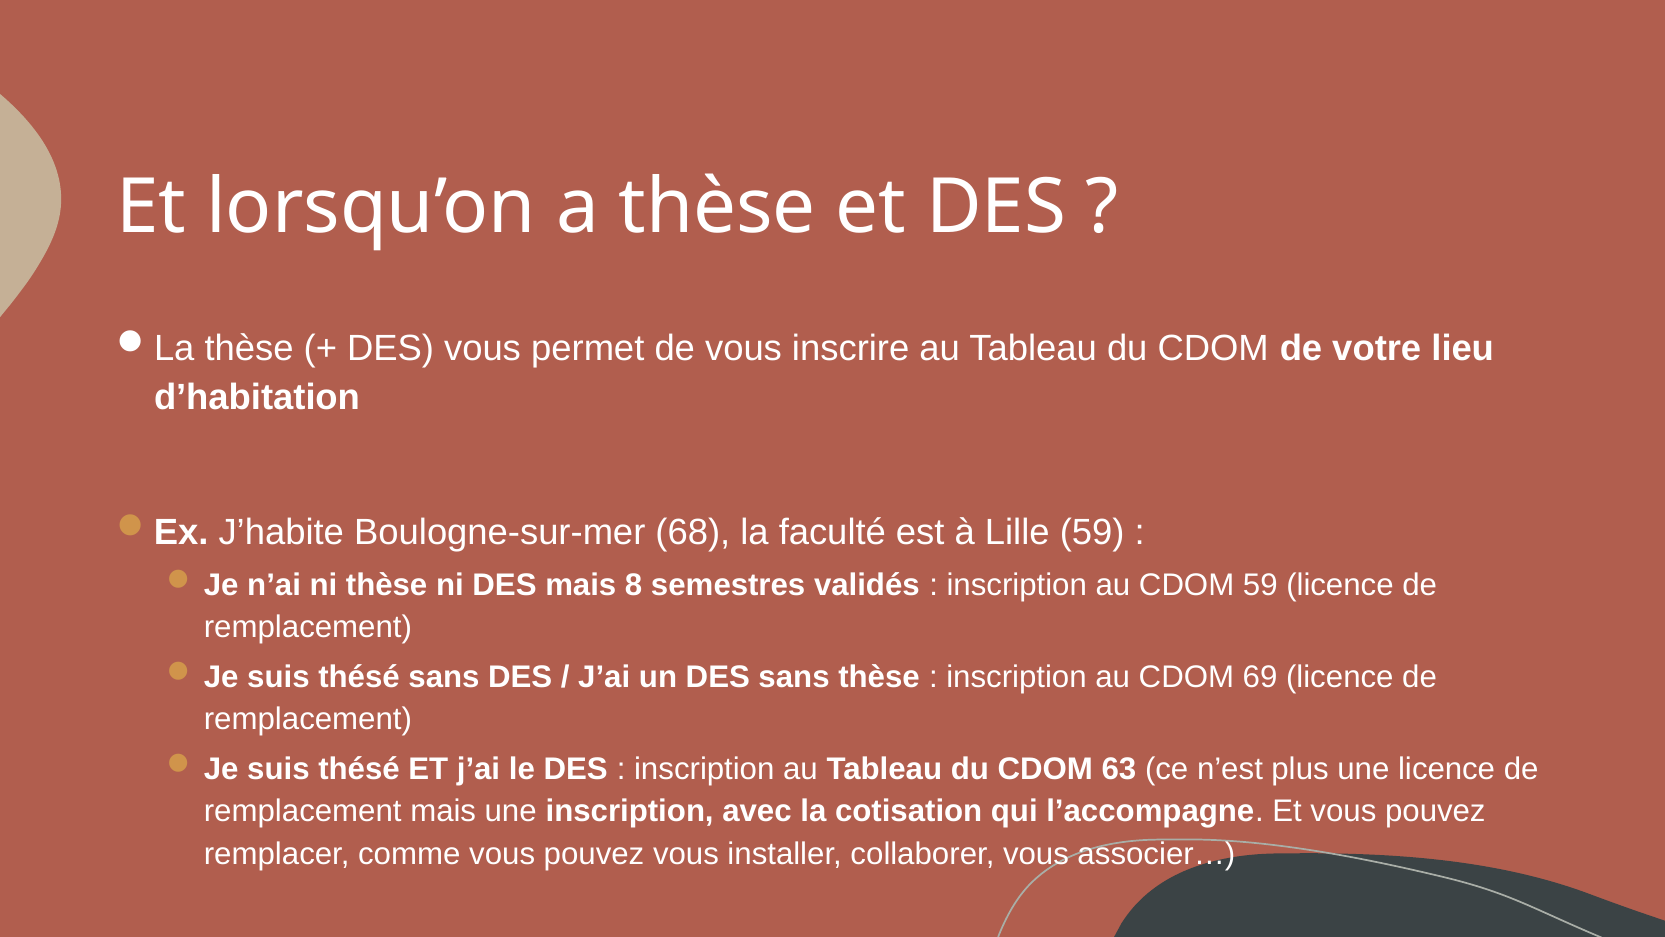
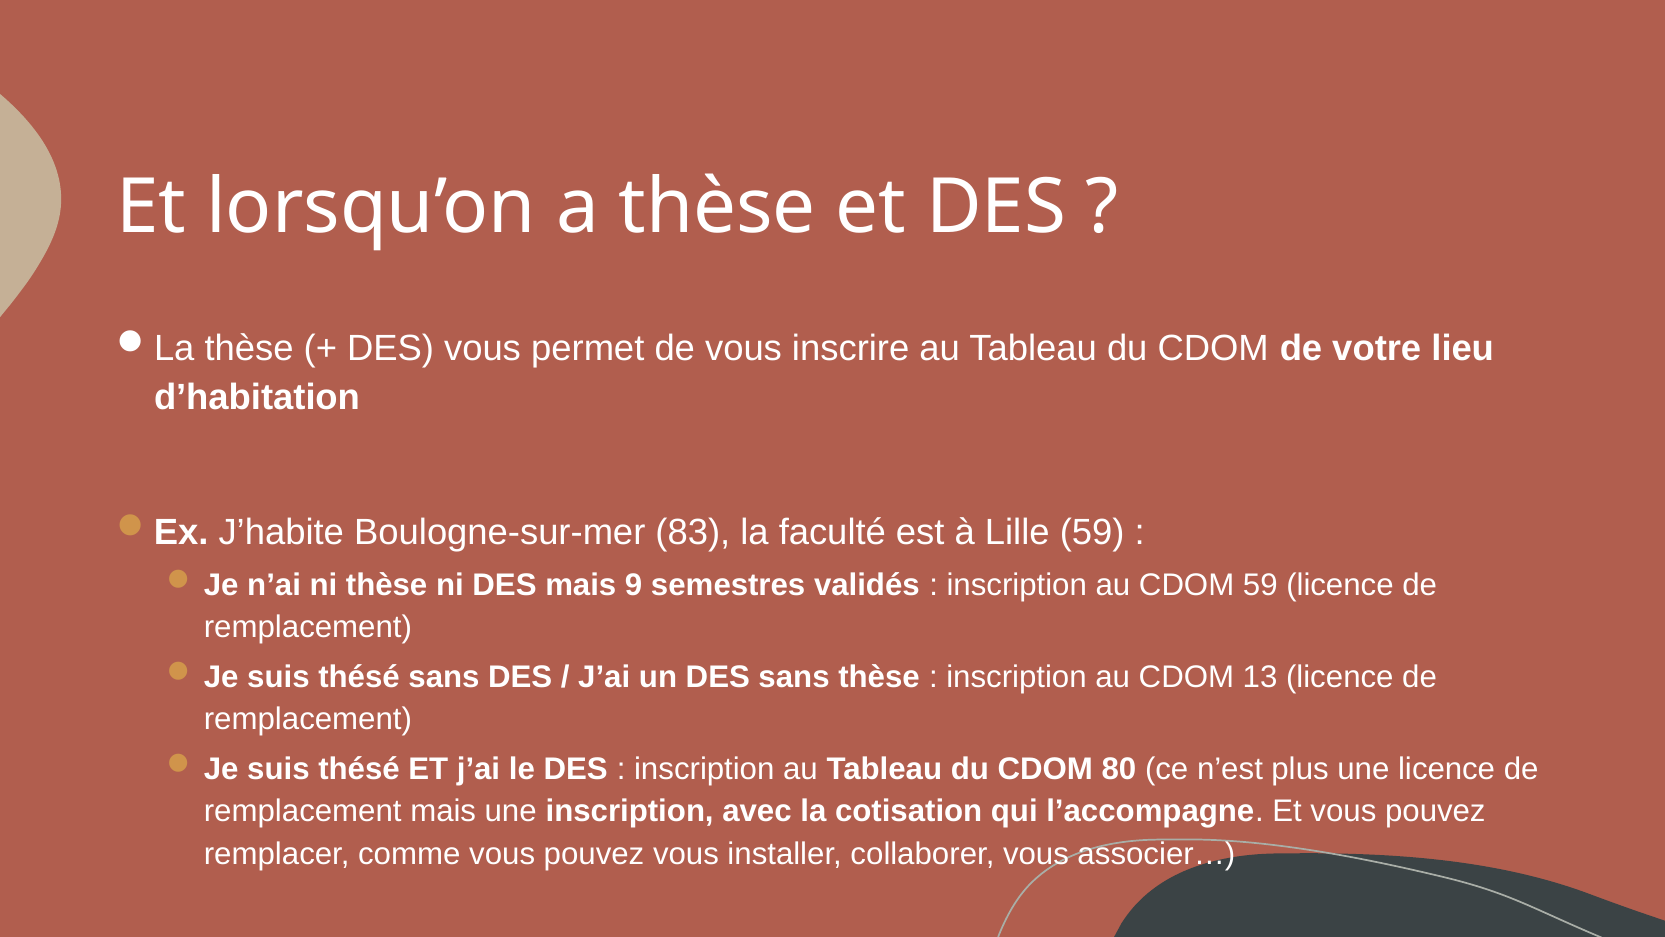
68: 68 -> 83 (693, 532)
8: 8 -> 9 (634, 585)
69: 69 -> 13 (1260, 677)
63: 63 -> 80 (1119, 769)
